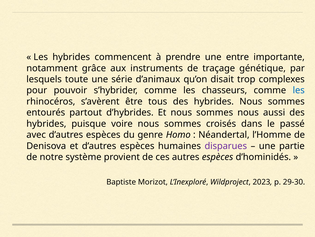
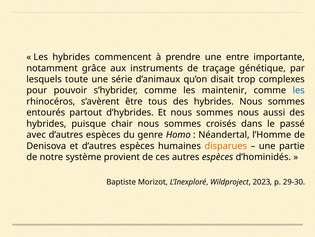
chasseurs: chasseurs -> maintenir (224, 90)
voire: voire -> chair (122, 123)
disparues colour: purple -> orange (226, 146)
